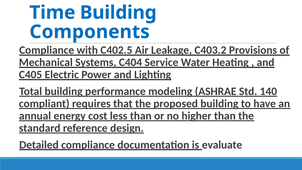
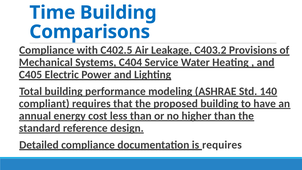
Components: Components -> Comparisons (90, 32)
evaluate: evaluate -> requires (222, 145)
